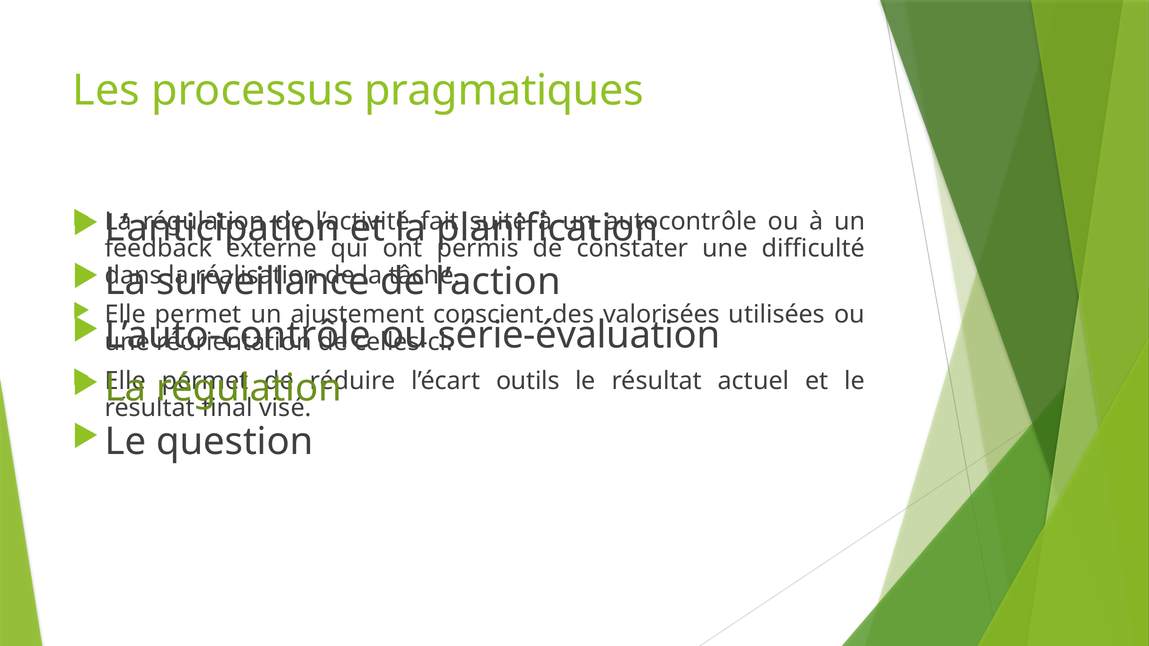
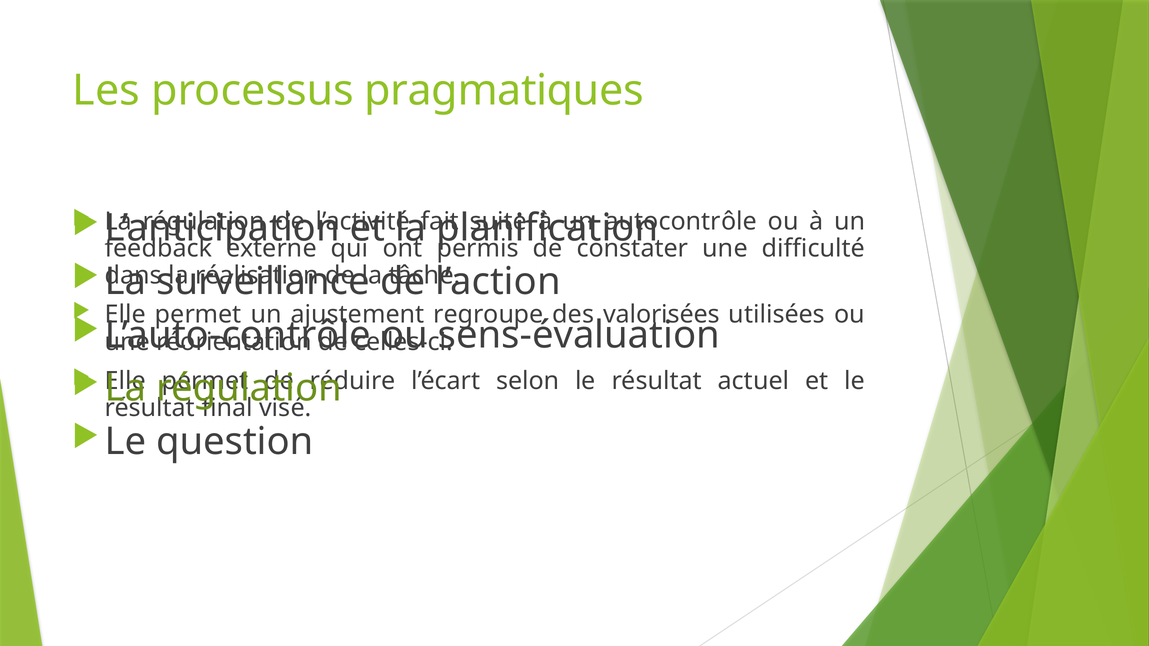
conscient: conscient -> regroupe (488, 315)
série-évaluation: série-évaluation -> sens-évaluation (579, 335)
outils: outils -> selon (528, 381)
